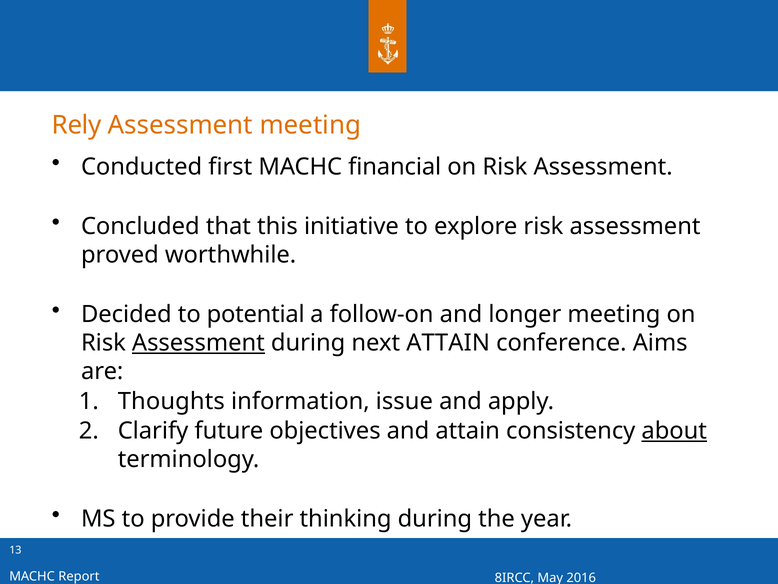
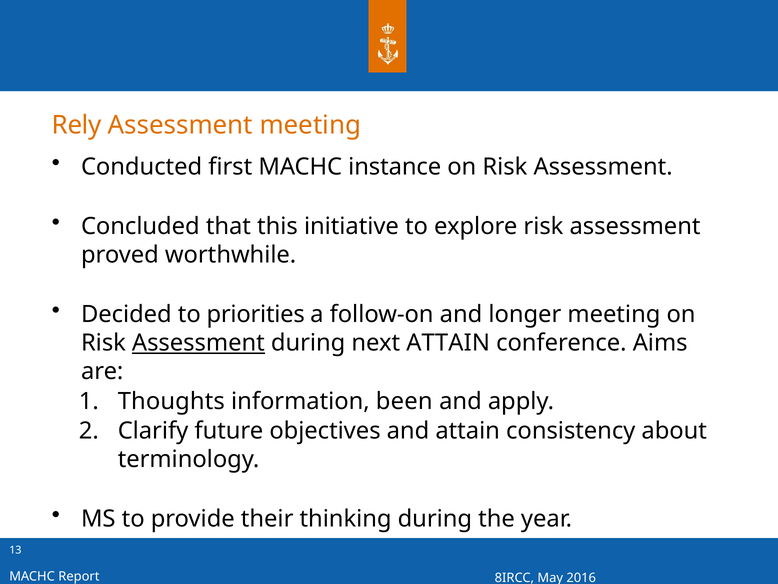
financial: financial -> instance (395, 167)
potential: potential -> priorities (256, 314)
issue: issue -> been (404, 401)
about underline: present -> none (674, 431)
